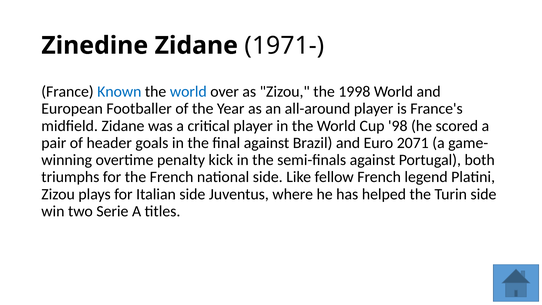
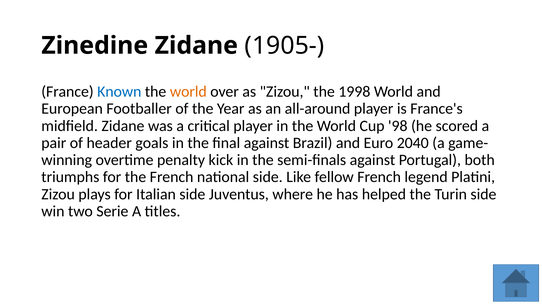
1971-: 1971- -> 1905- (284, 46)
world colour: blue -> orange (188, 92)
2071: 2071 -> 2040 (413, 143)
